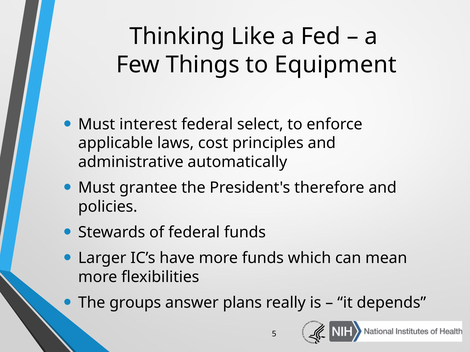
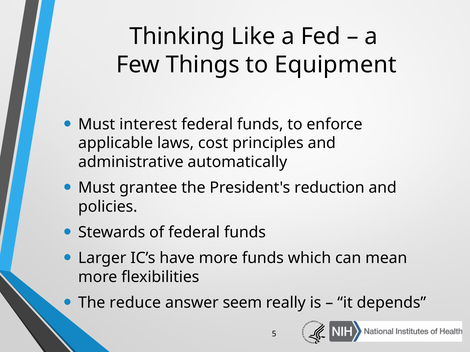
select: select -> funds (260, 125)
therefore: therefore -> reduction (329, 188)
groups: groups -> reduce (135, 303)
plans: plans -> seem (242, 303)
